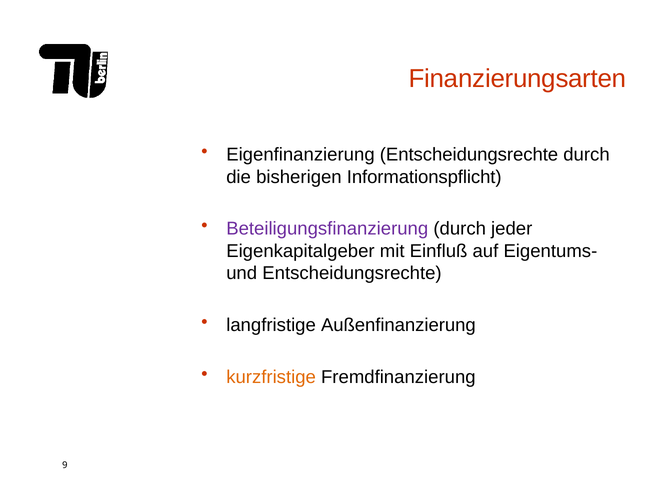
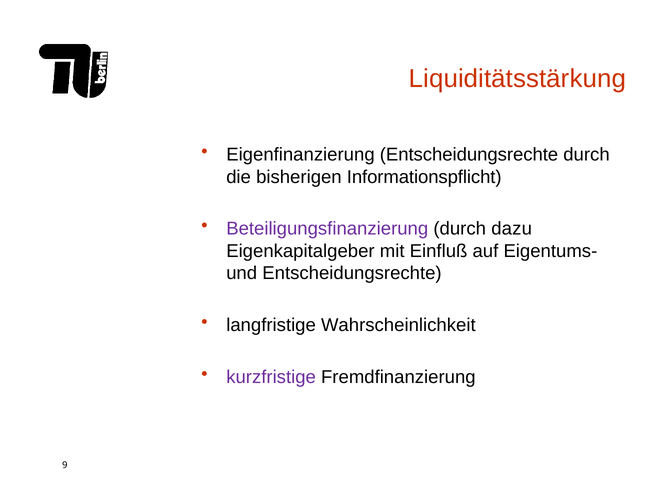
Finanzierungsarten: Finanzierungsarten -> Liquiditätsstärkung (517, 79)
jeder: jeder -> dazu (512, 229)
Außenfinanzierung: Außenfinanzierung -> Wahrscheinlichkeit (398, 325)
kurzfristige colour: orange -> purple (271, 377)
